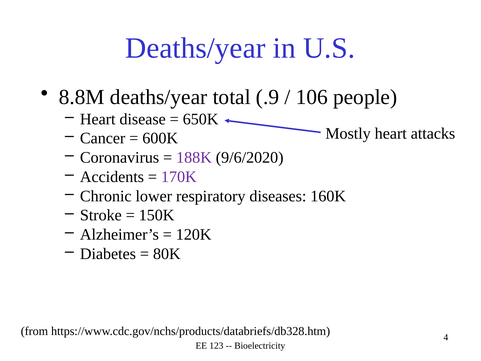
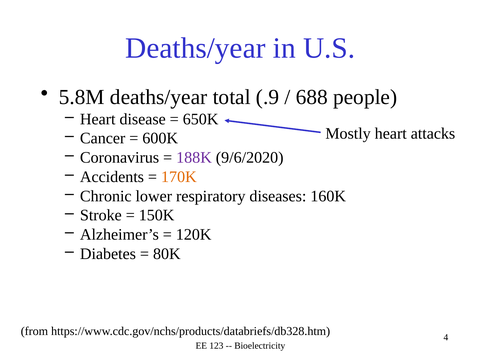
8.8M: 8.8M -> 5.8M (82, 97)
106: 106 -> 688 (312, 97)
170K colour: purple -> orange (179, 177)
